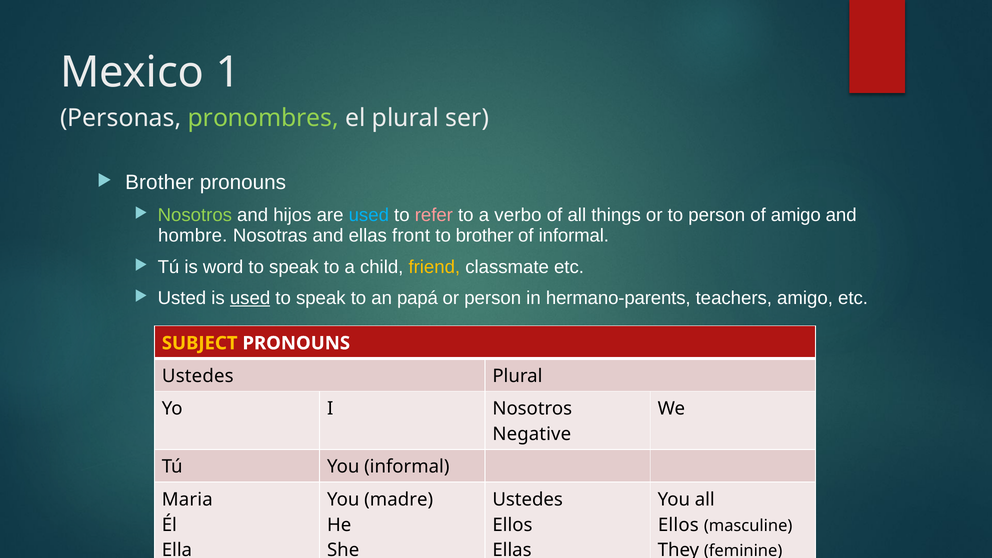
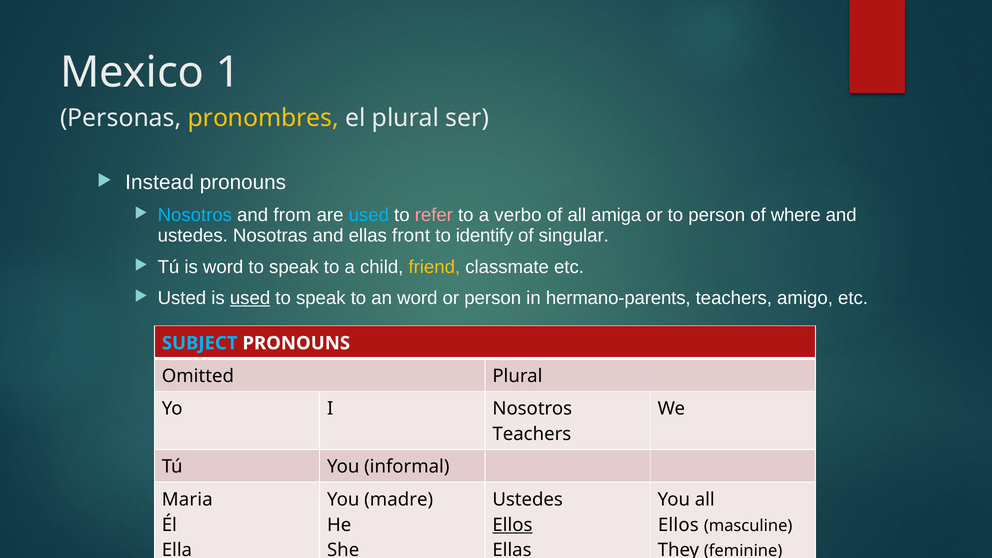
pronombres colour: light green -> yellow (263, 118)
Brother: Brother -> Instead (160, 183)
Nosotros colour: light green -> light blue (195, 215)
hijos: hijos -> from (292, 215)
things: things -> amiga (616, 215)
of amigo: amigo -> where (796, 215)
hombre: hombre -> ustedes (193, 236)
to brother: brother -> identify (485, 236)
of informal: informal -> singular (574, 236)
an papá: papá -> word (417, 298)
SUBJECT colour: yellow -> light blue (200, 343)
Ustedes: Ustedes -> Omitted (198, 376)
Negative: Negative -> Teachers (532, 434)
Ellos underline: none -> present (512, 525)
